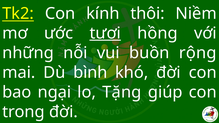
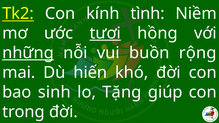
thôi: thôi -> tình (148, 13)
những underline: none -> present (28, 53)
bình: bình -> hiến (90, 73)
ngại: ngại -> sinh (54, 92)
